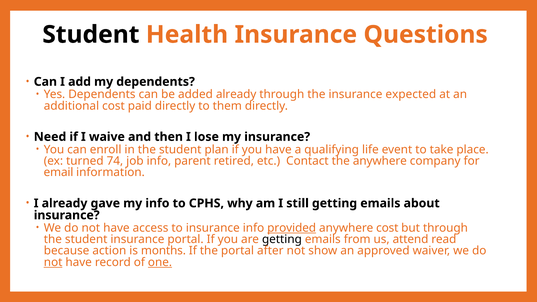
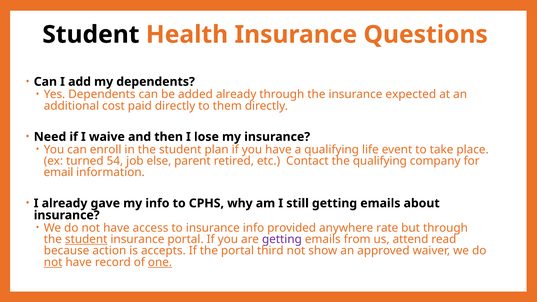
74: 74 -> 54 (115, 161)
job info: info -> else (159, 161)
the anywhere: anywhere -> qualifying (380, 161)
provided underline: present -> none (292, 228)
anywhere cost: cost -> rate (387, 228)
student underline: none -> present (86, 239)
getting colour: black -> purple (282, 239)
months: months -> accepts (163, 251)
after: after -> third (270, 251)
